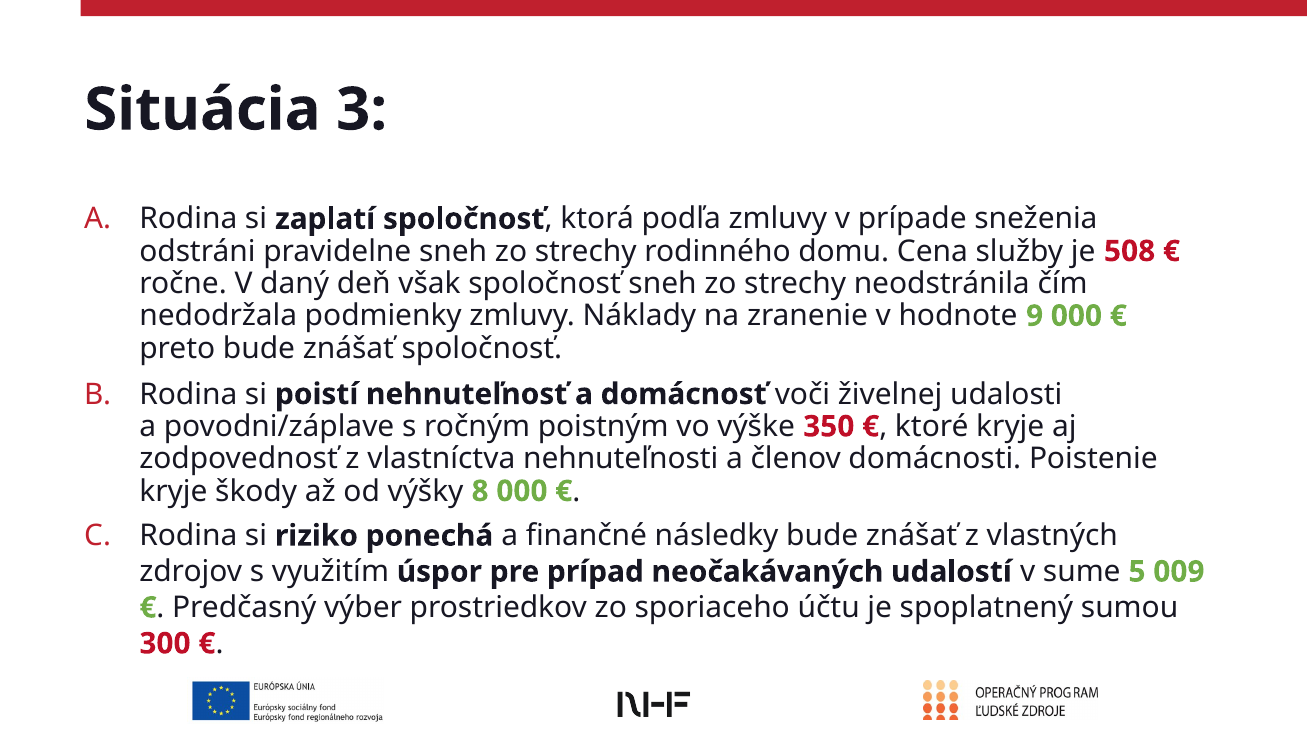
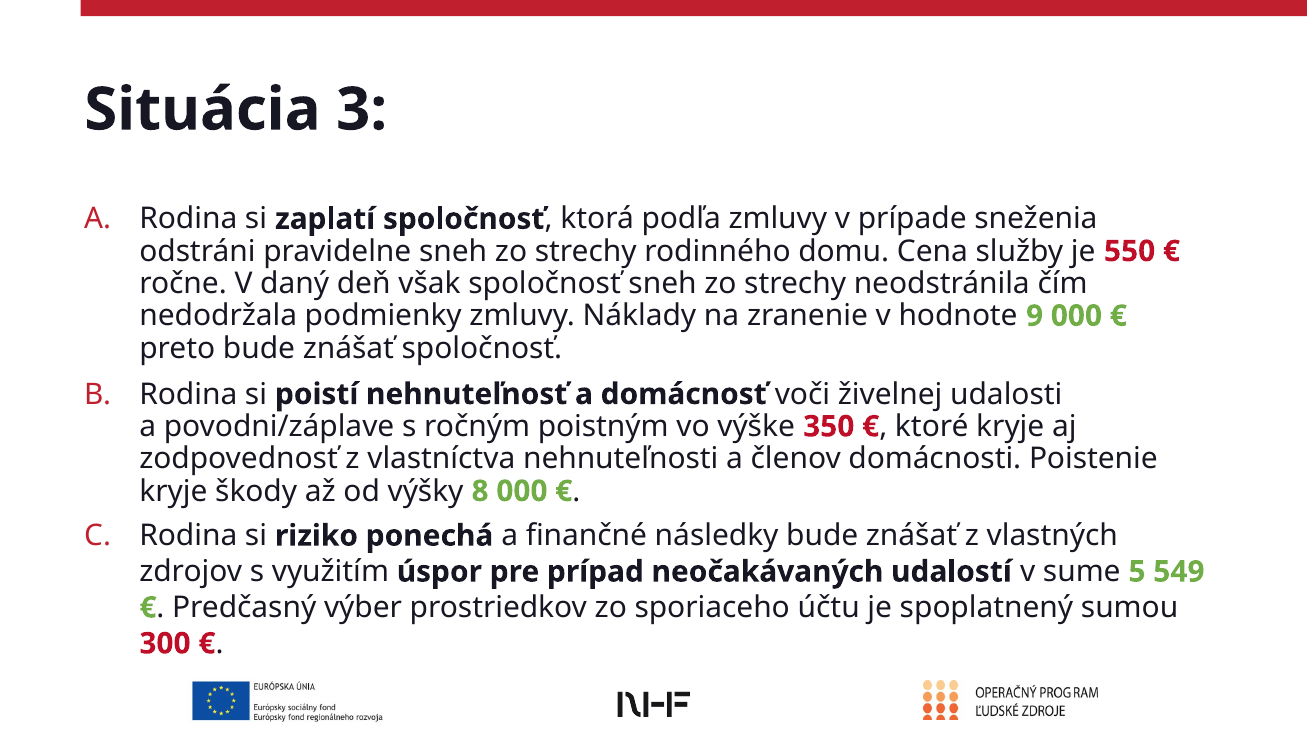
508: 508 -> 550 (1130, 251)
009: 009 -> 549 (1179, 572)
